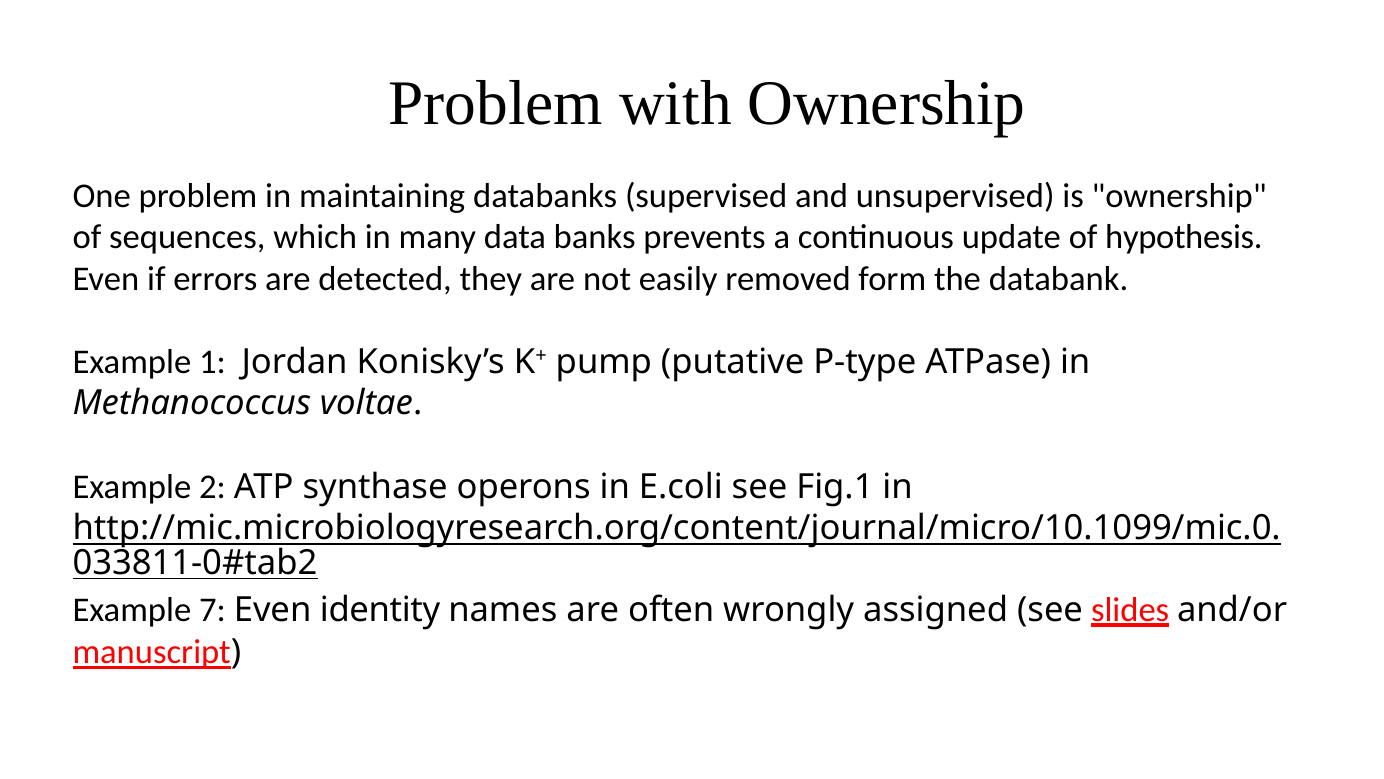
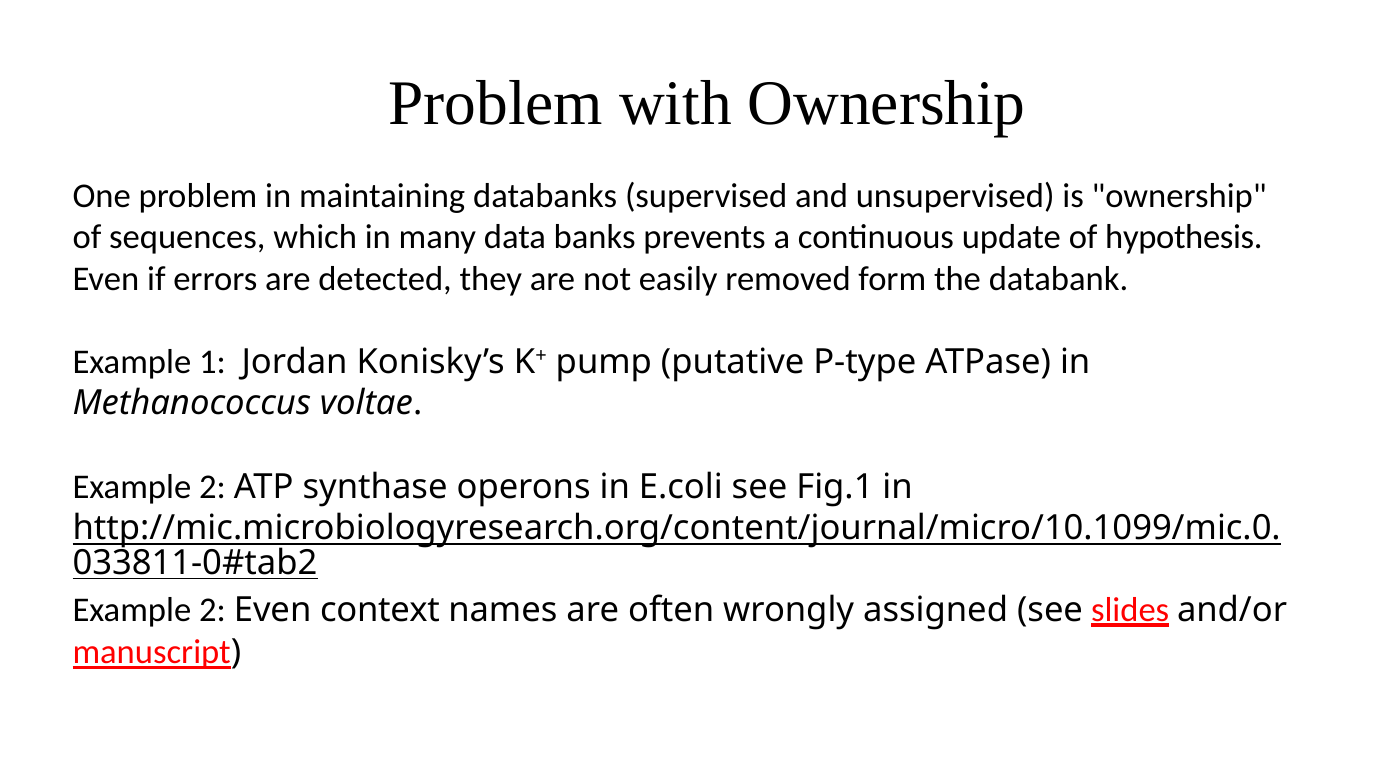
7: 7 -> 2 (212, 610)
identity: identity -> context (380, 610)
